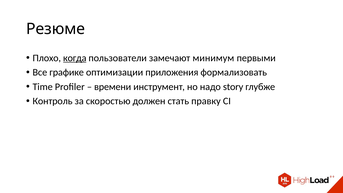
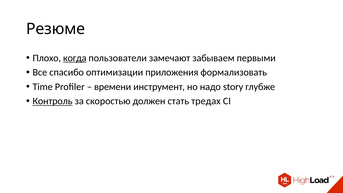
минимум: минимум -> забываем (213, 58)
графике: графике -> спасибо (67, 72)
Контроль underline: none -> present (53, 101)
правку: правку -> тредах (206, 101)
